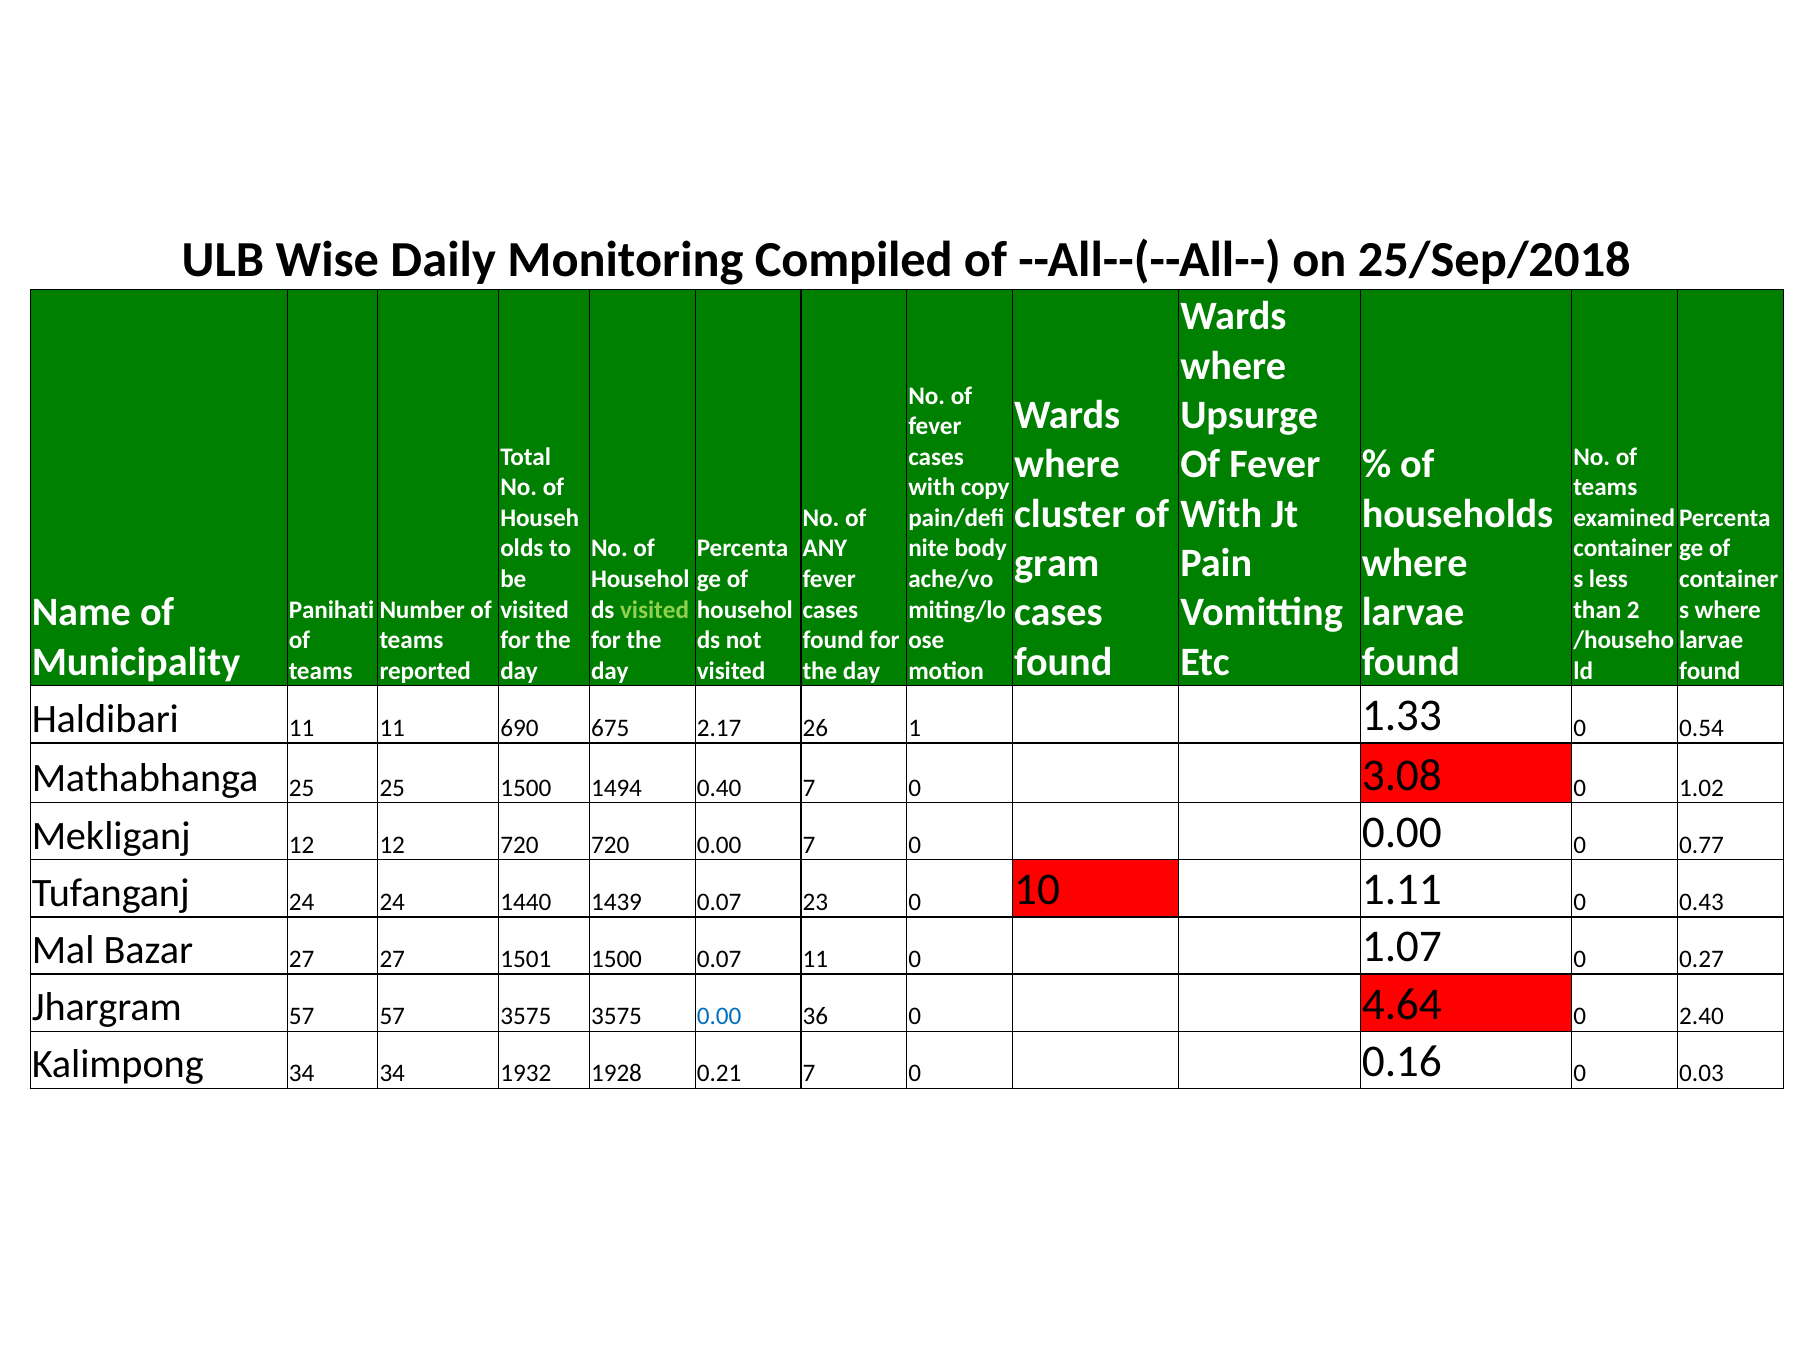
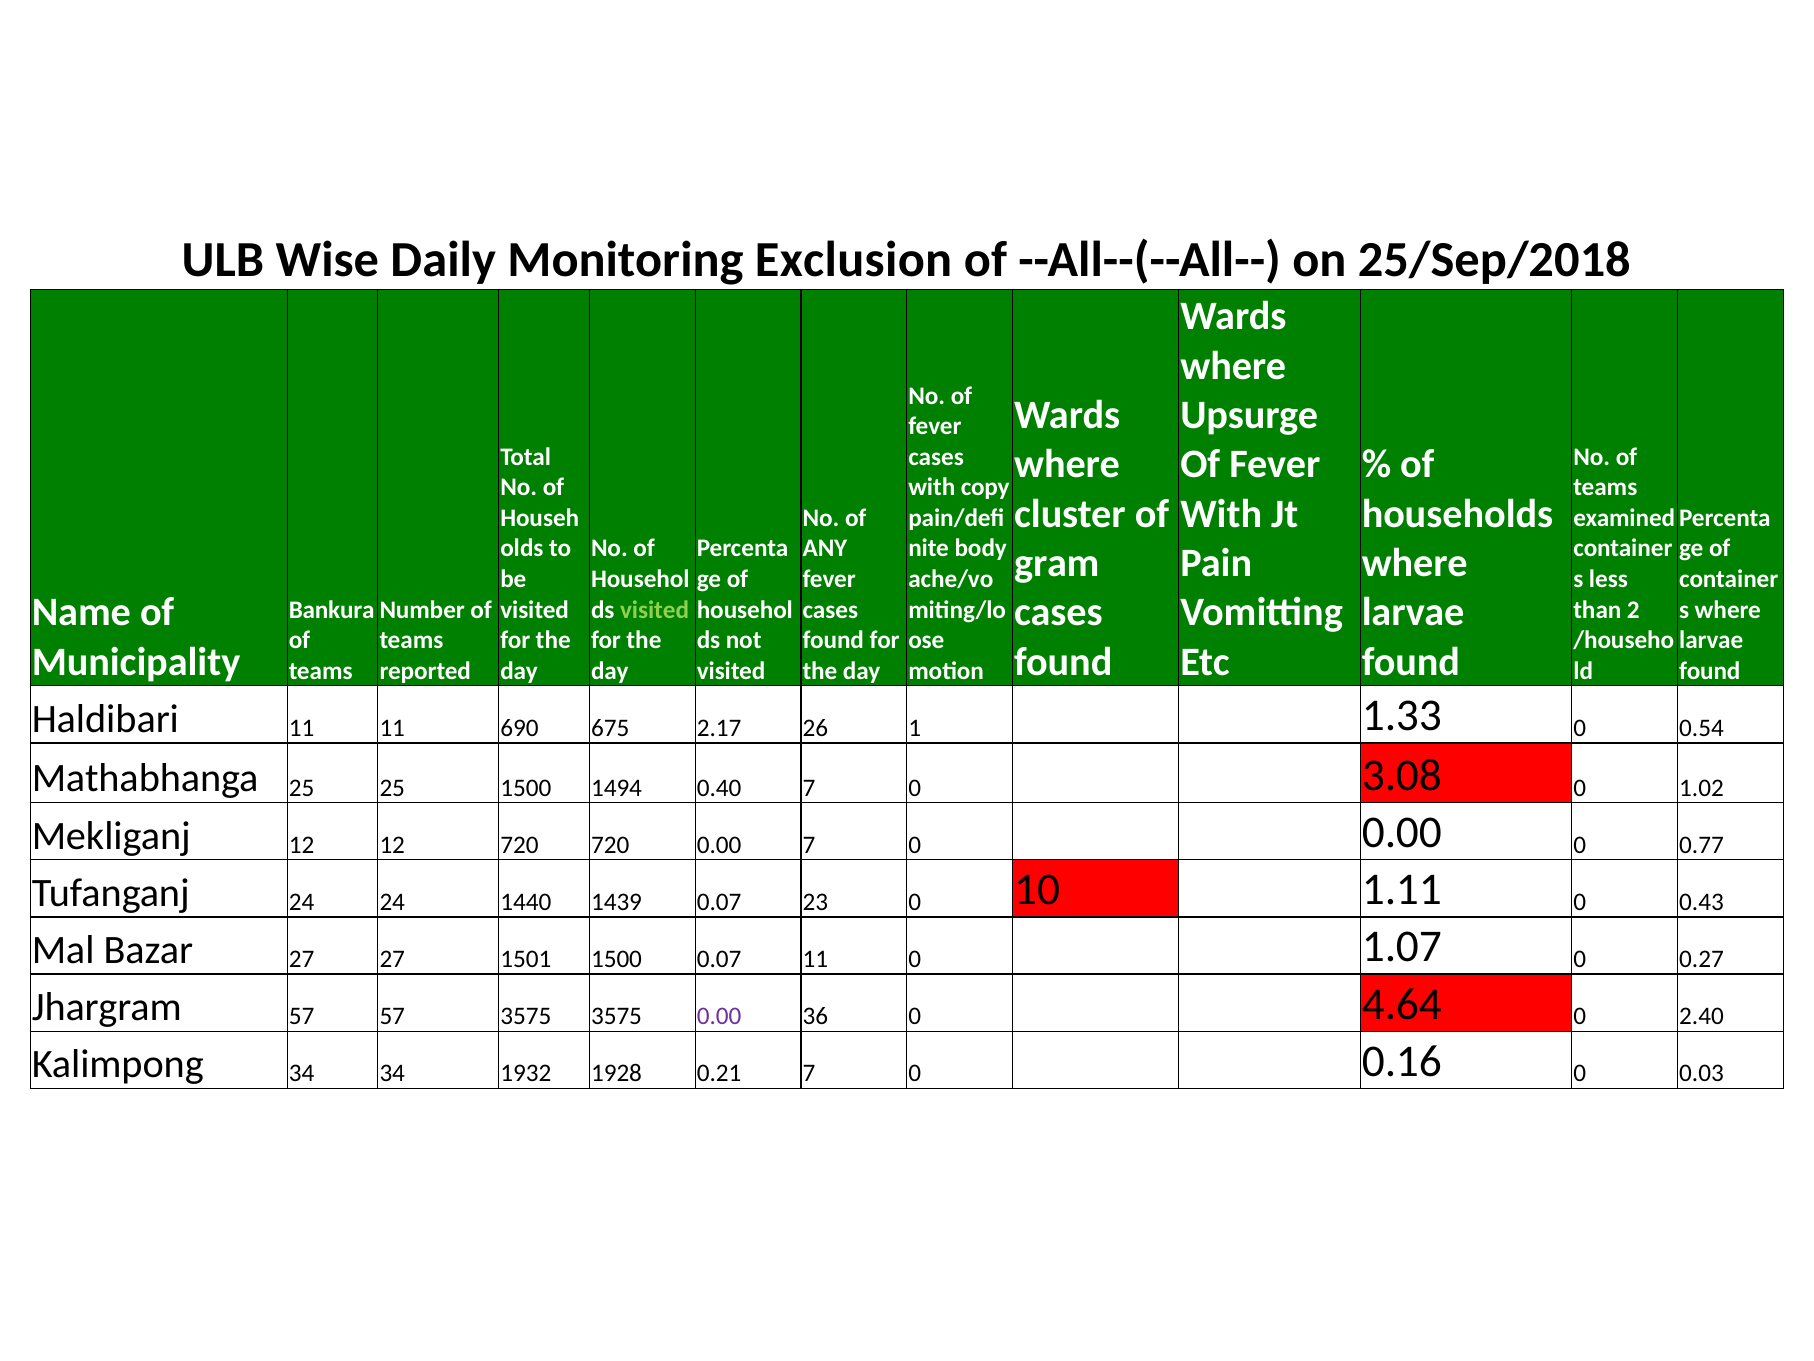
Compiled: Compiled -> Exclusion (854, 259)
Panihati: Panihati -> Bankura (332, 610)
0.00 colour: blue -> purple (719, 1016)
